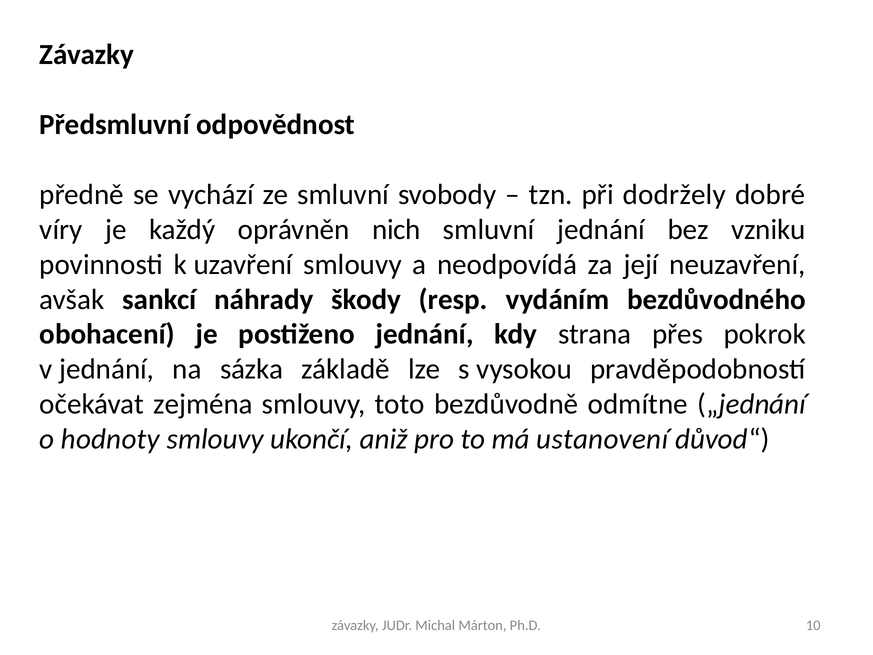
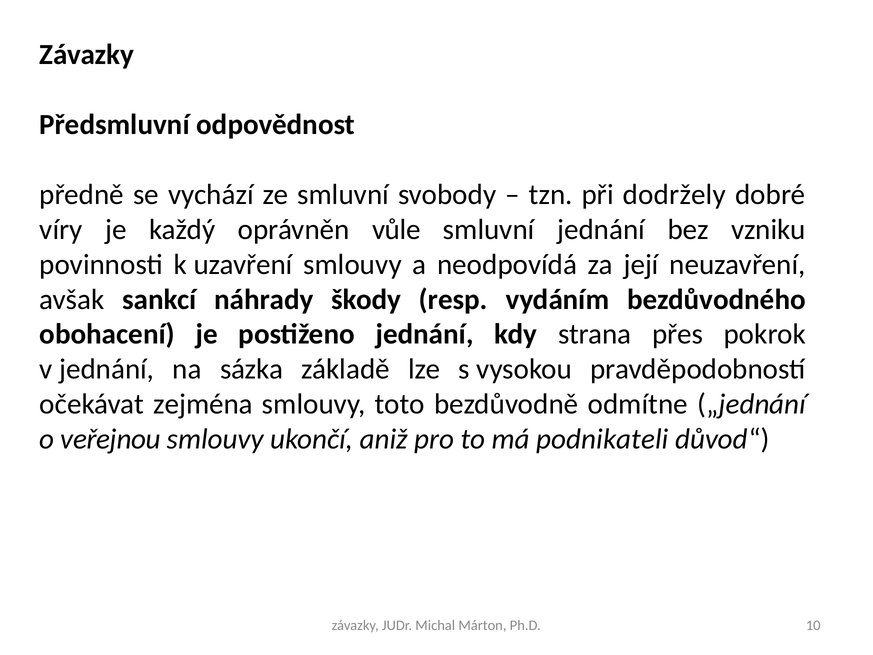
nich: nich -> vůle (396, 229)
hodnoty: hodnoty -> veřejnou (111, 439)
ustanovení: ustanovení -> podnikateli (602, 439)
